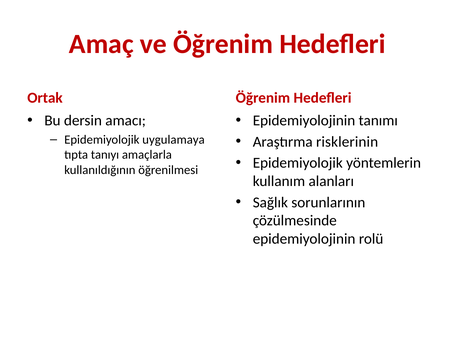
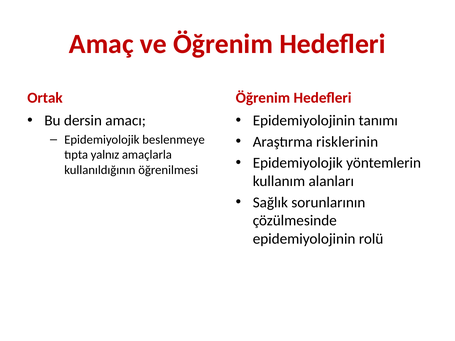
uygulamaya: uygulamaya -> beslenmeye (174, 140)
tanıyı: tanıyı -> yalnız (105, 155)
